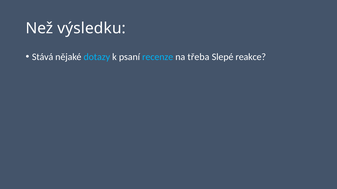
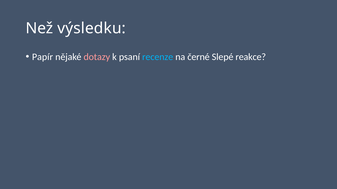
Stává: Stává -> Papír (43, 57)
dotazy colour: light blue -> pink (97, 57)
třeba: třeba -> černé (199, 57)
